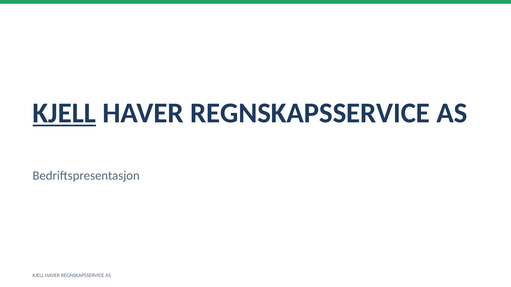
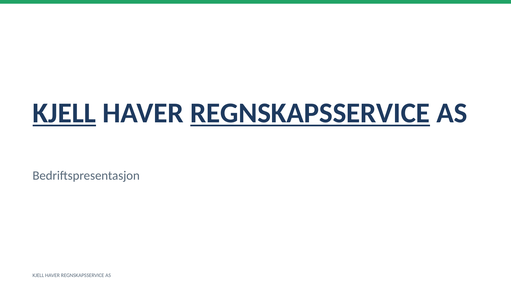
REGNSKAPSSERVICE underline: none -> present (310, 113)
